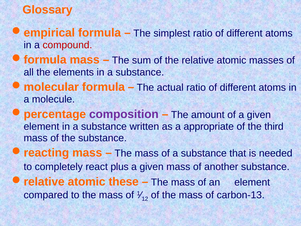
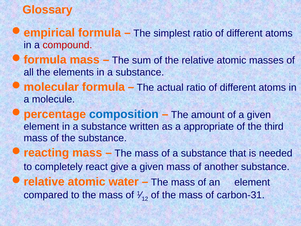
composition colour: purple -> blue (124, 114)
plus: plus -> give (120, 167)
these: these -> water (124, 182)
carbon-13: carbon-13 -> carbon-31 (241, 195)
